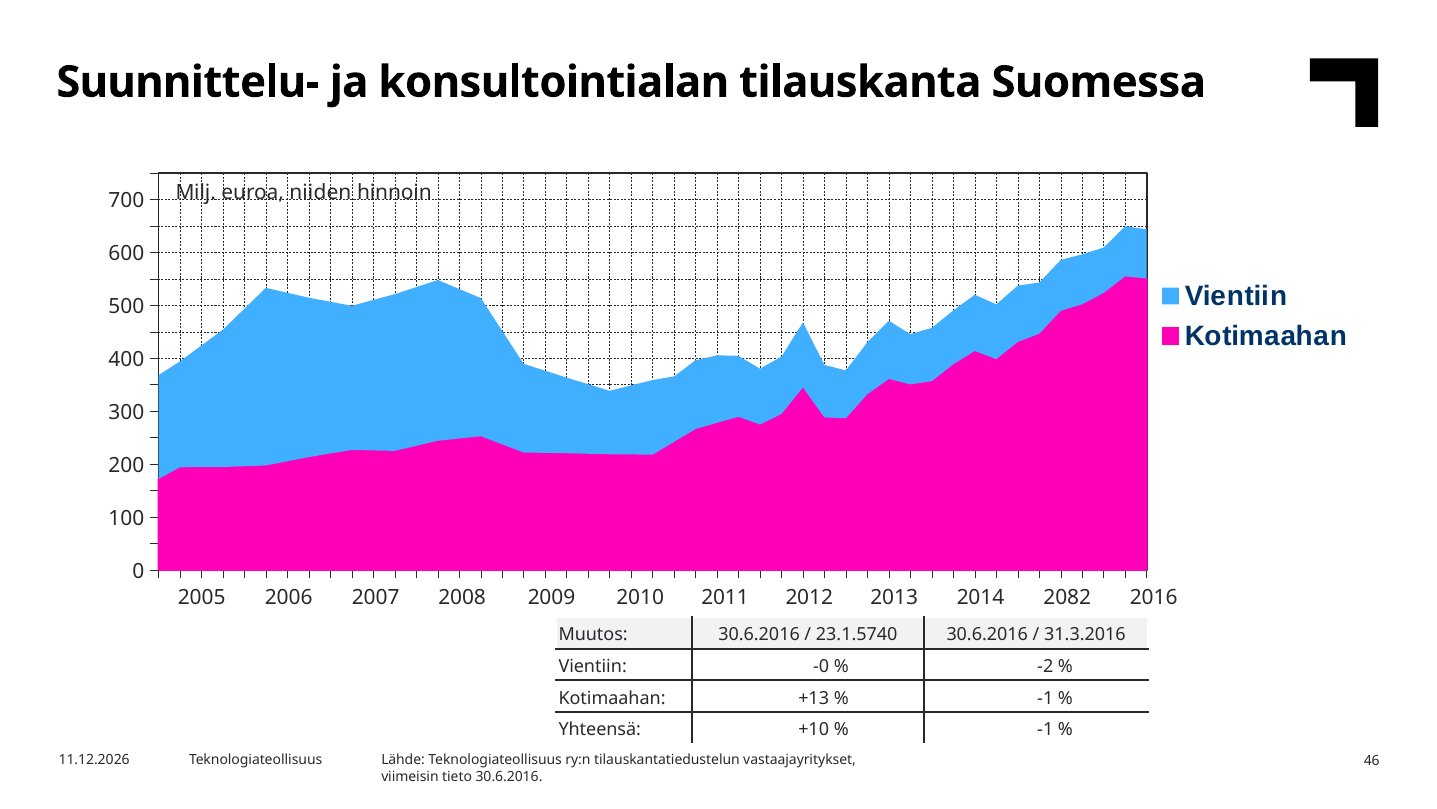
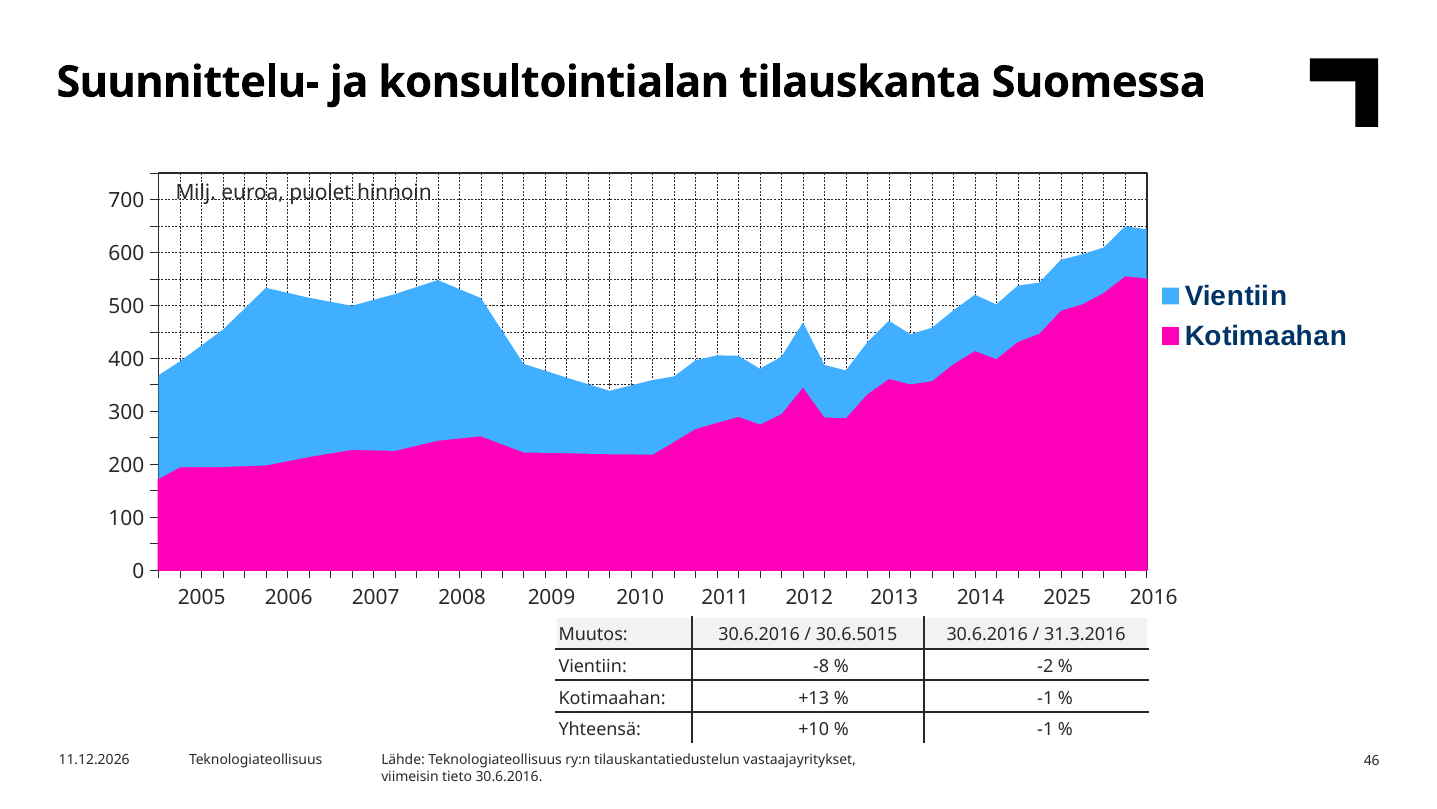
niiden: niiden -> puolet (321, 193)
2082: 2082 -> 2025 (1067, 597)
23.1.5740: 23.1.5740 -> 30.6.5015 (857, 634)
-0: -0 -> -8 (821, 666)
